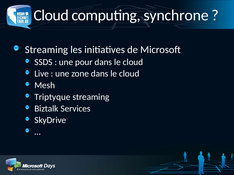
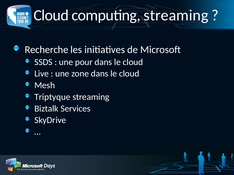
computing synchrone: synchrone -> streaming (176, 15)
Streaming: Streaming -> Recherche (47, 50)
